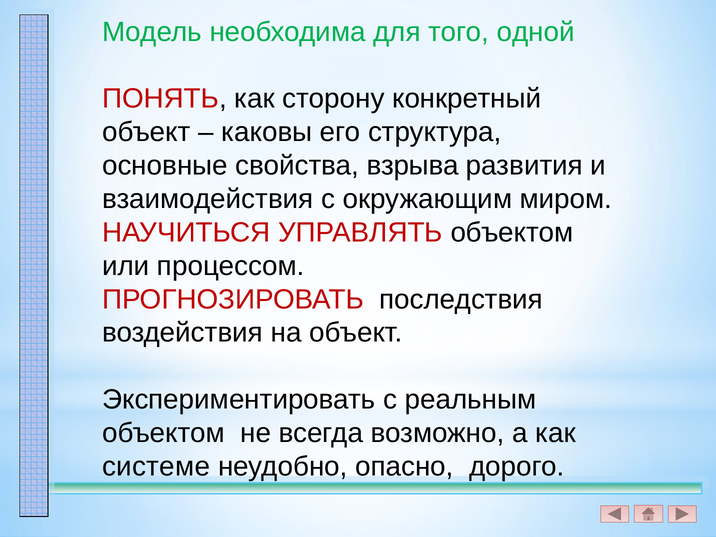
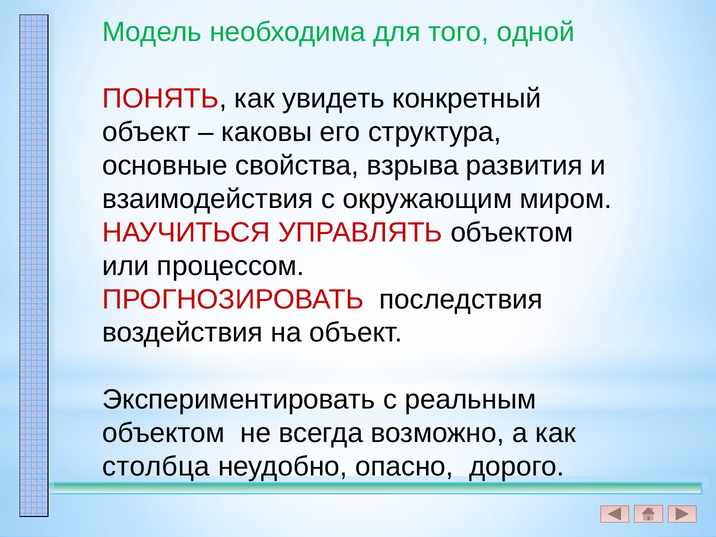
сторону: сторону -> увидеть (334, 99)
системе: системе -> столбца (156, 466)
